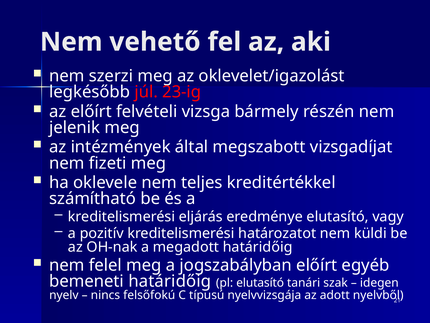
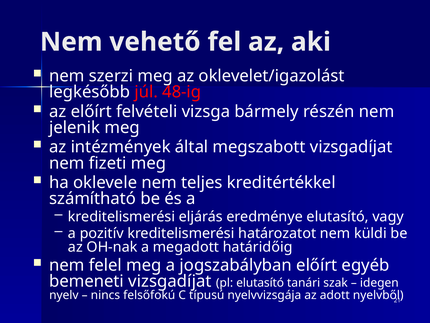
23-ig: 23-ig -> 48-ig (182, 92)
bemeneti határidőig: határidőig -> vizsgadíjat (170, 281)
